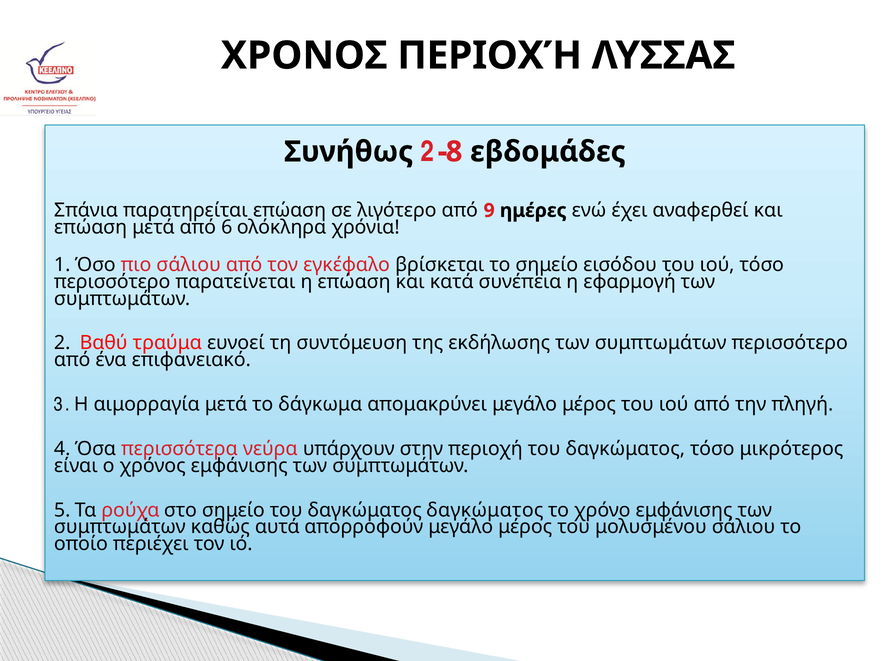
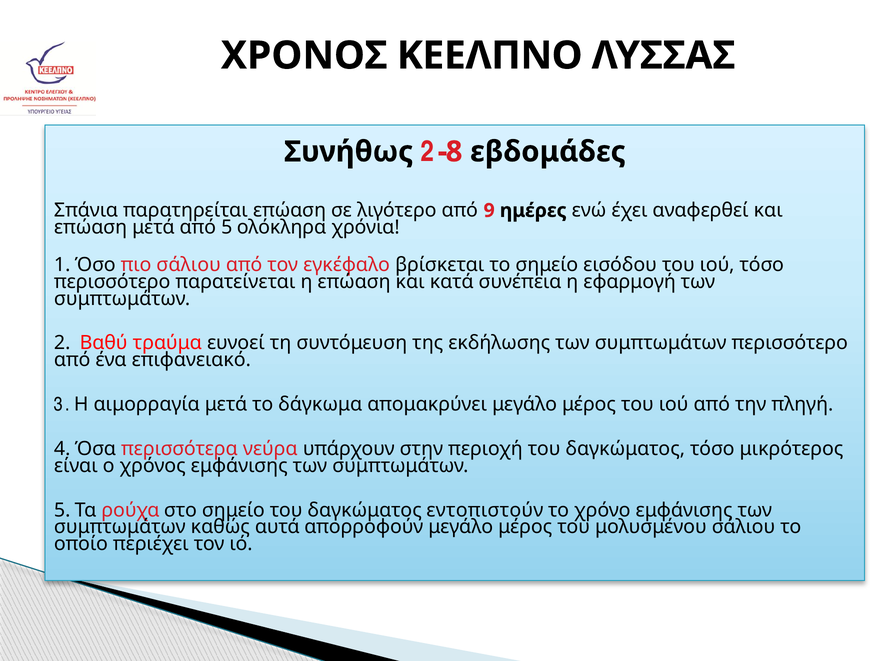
ΧΡΟΝΟΣ ΠΕΡΙΟΧΉ: ΠΕΡΙΟΧΉ -> ΚΕΕΛΠΝΟ (490, 56)
από 6: 6 -> 5 (227, 228)
δαγκώματος δαγκώματος: δαγκώματος -> εντοπιστούν (485, 510)
